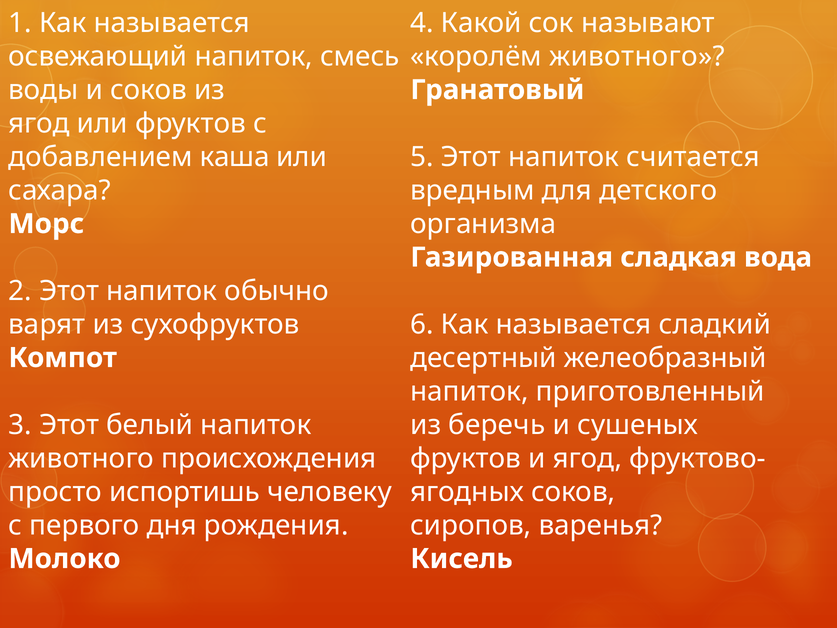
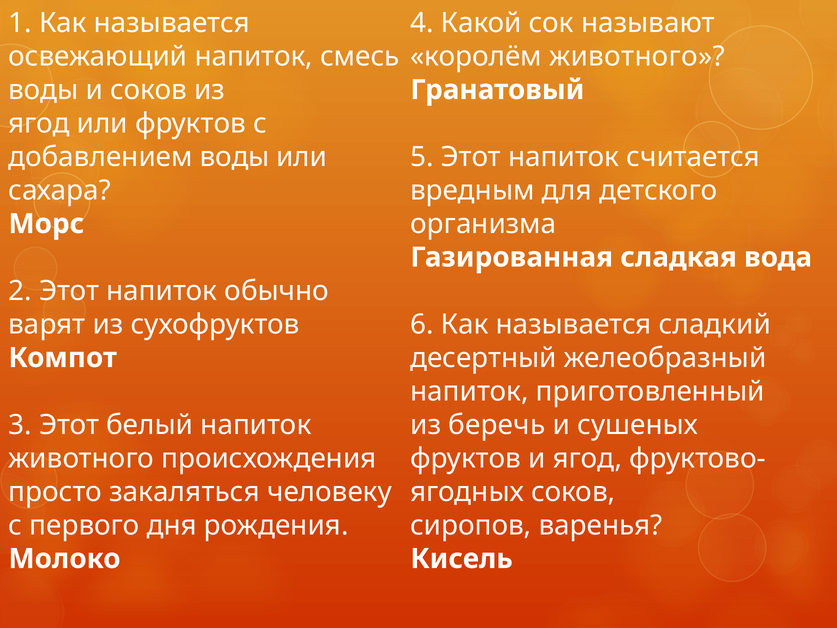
добавлением каша: каша -> воды (235, 157)
испортишь: испортишь -> закаляться (184, 492)
